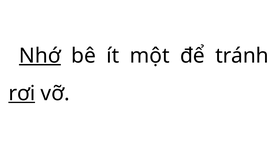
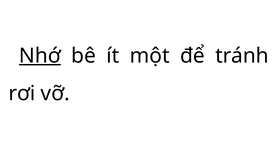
rơi underline: present -> none (22, 94)
